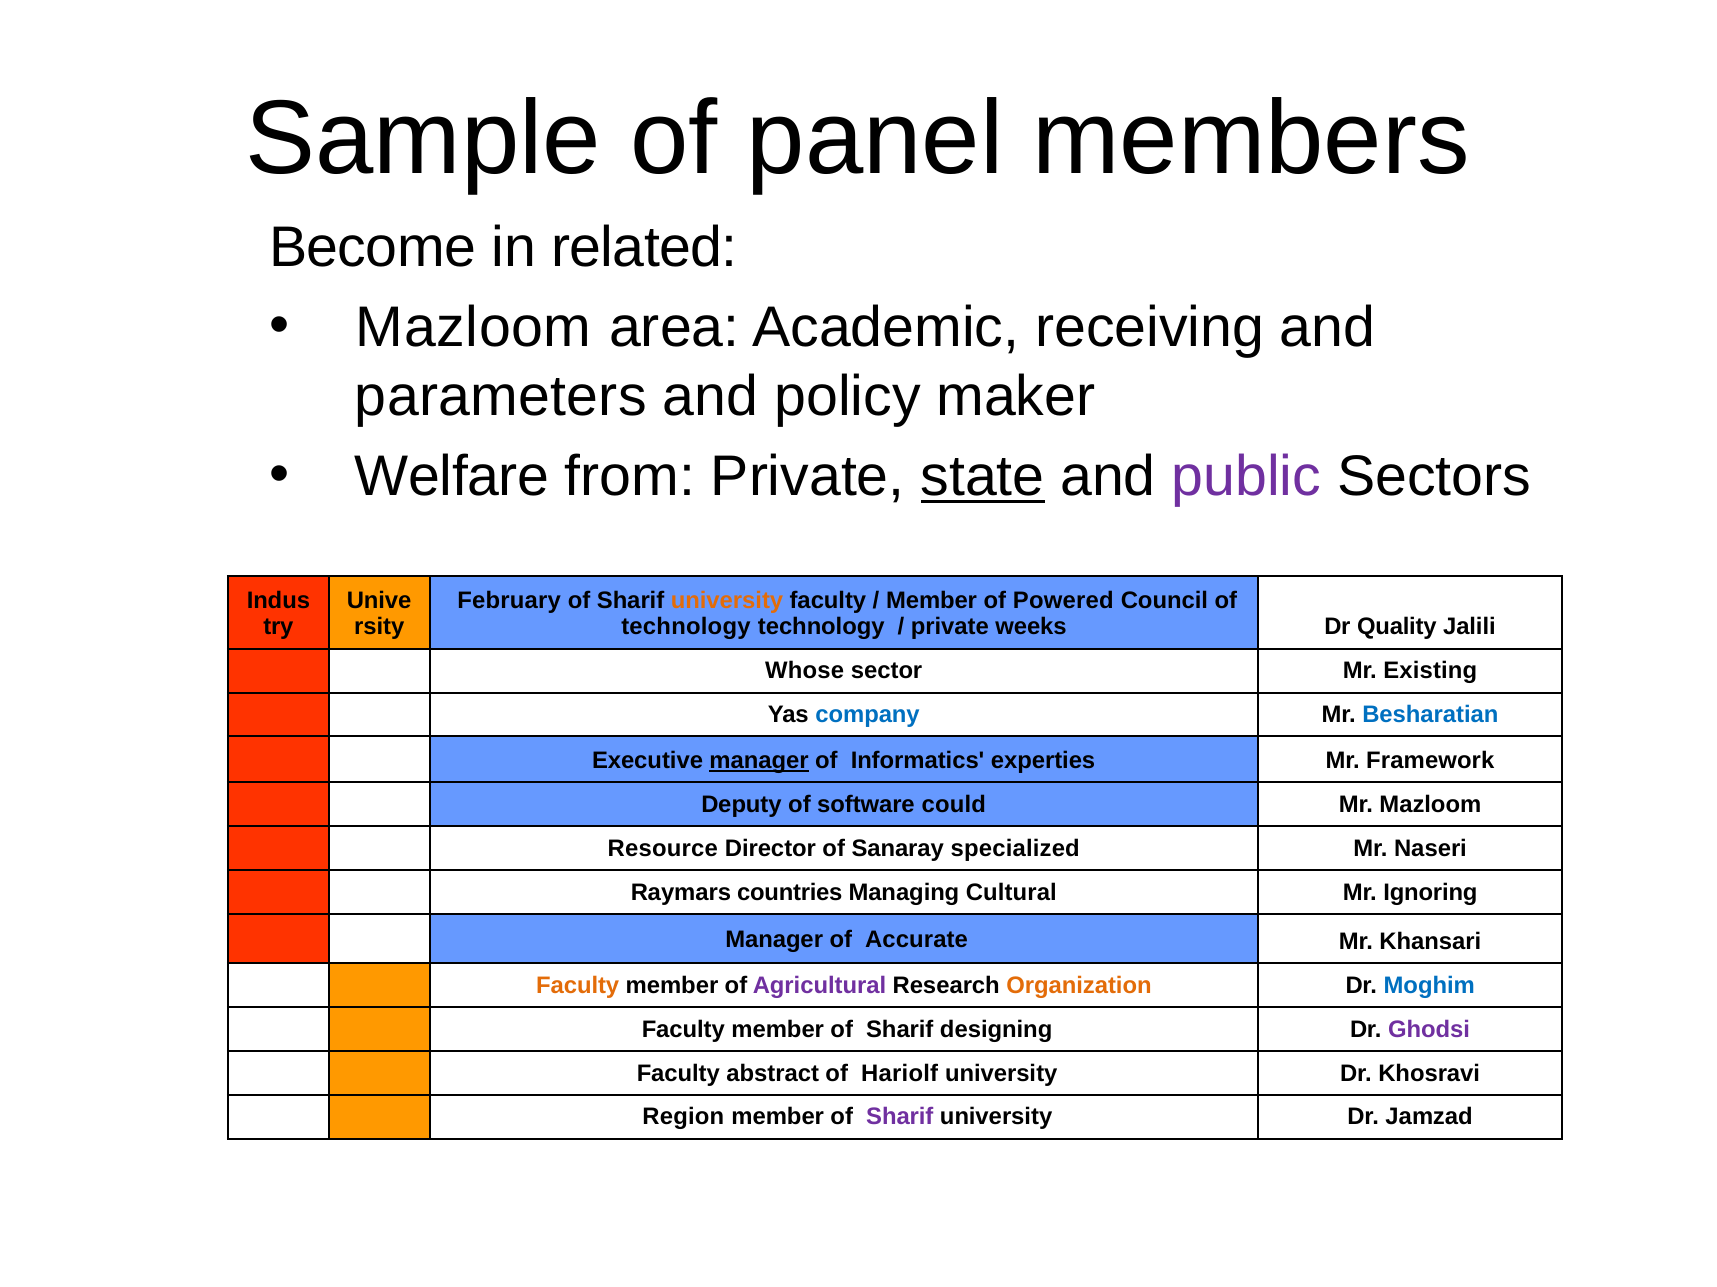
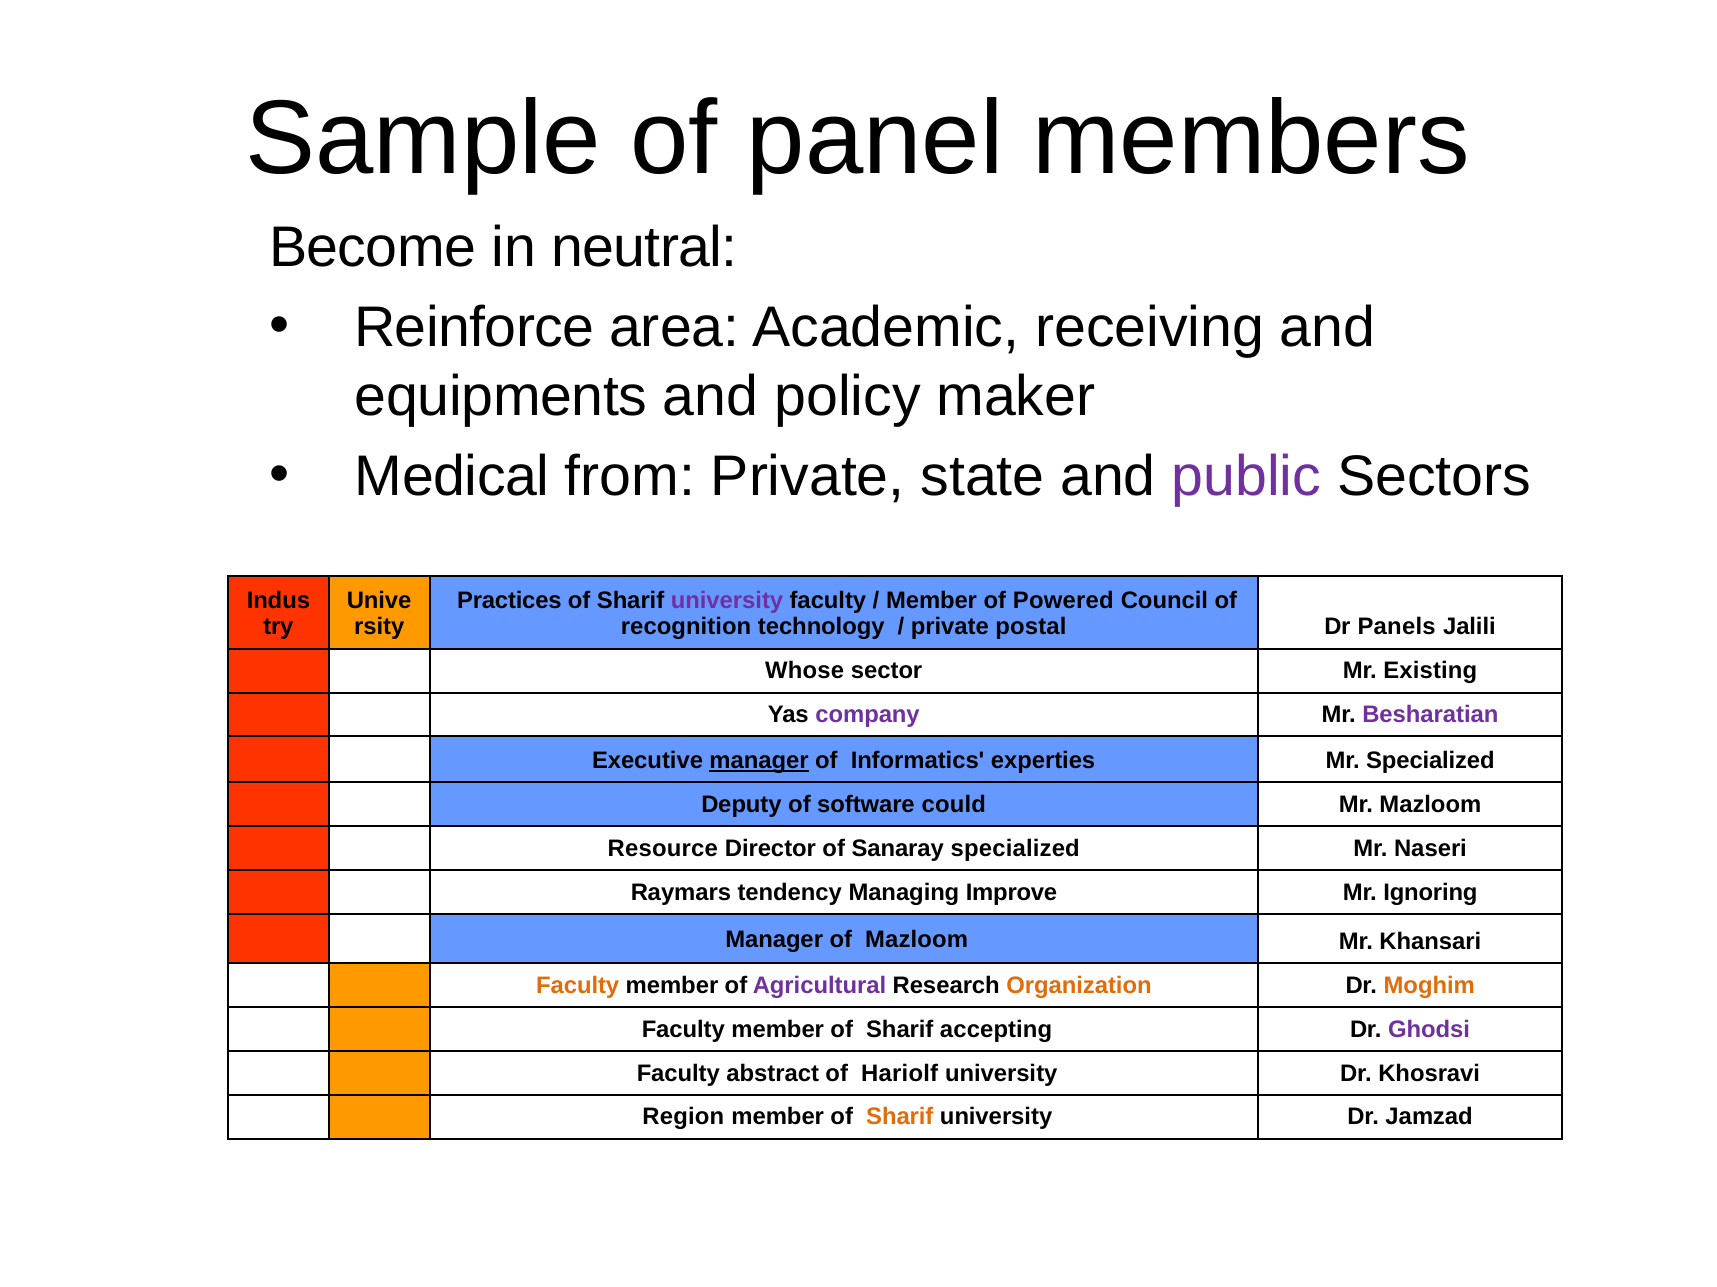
related: related -> neutral (644, 248)
Mazloom: Mazloom -> Reinforce (474, 328)
parameters: parameters -> equipments (501, 397)
Welfare: Welfare -> Medical (452, 477)
state underline: present -> none (983, 477)
February: February -> Practices (509, 601)
university colour: orange -> purple (727, 601)
technology: technology -> recognition (686, 627)
weeks: weeks -> postal (1031, 627)
Quality: Quality -> Panels (1397, 627)
company colour: blue -> purple (868, 715)
Besharatian colour: blue -> purple (1430, 715)
Mr Framework: Framework -> Specialized (1430, 761)
countries: countries -> tendency (790, 893)
Cultural: Cultural -> Improve (1012, 893)
of Accurate: Accurate -> Mazloom (917, 941)
Moghim colour: blue -> orange (1429, 986)
designing: designing -> accepting (996, 1030)
Sharif colour: purple -> orange (900, 1118)
